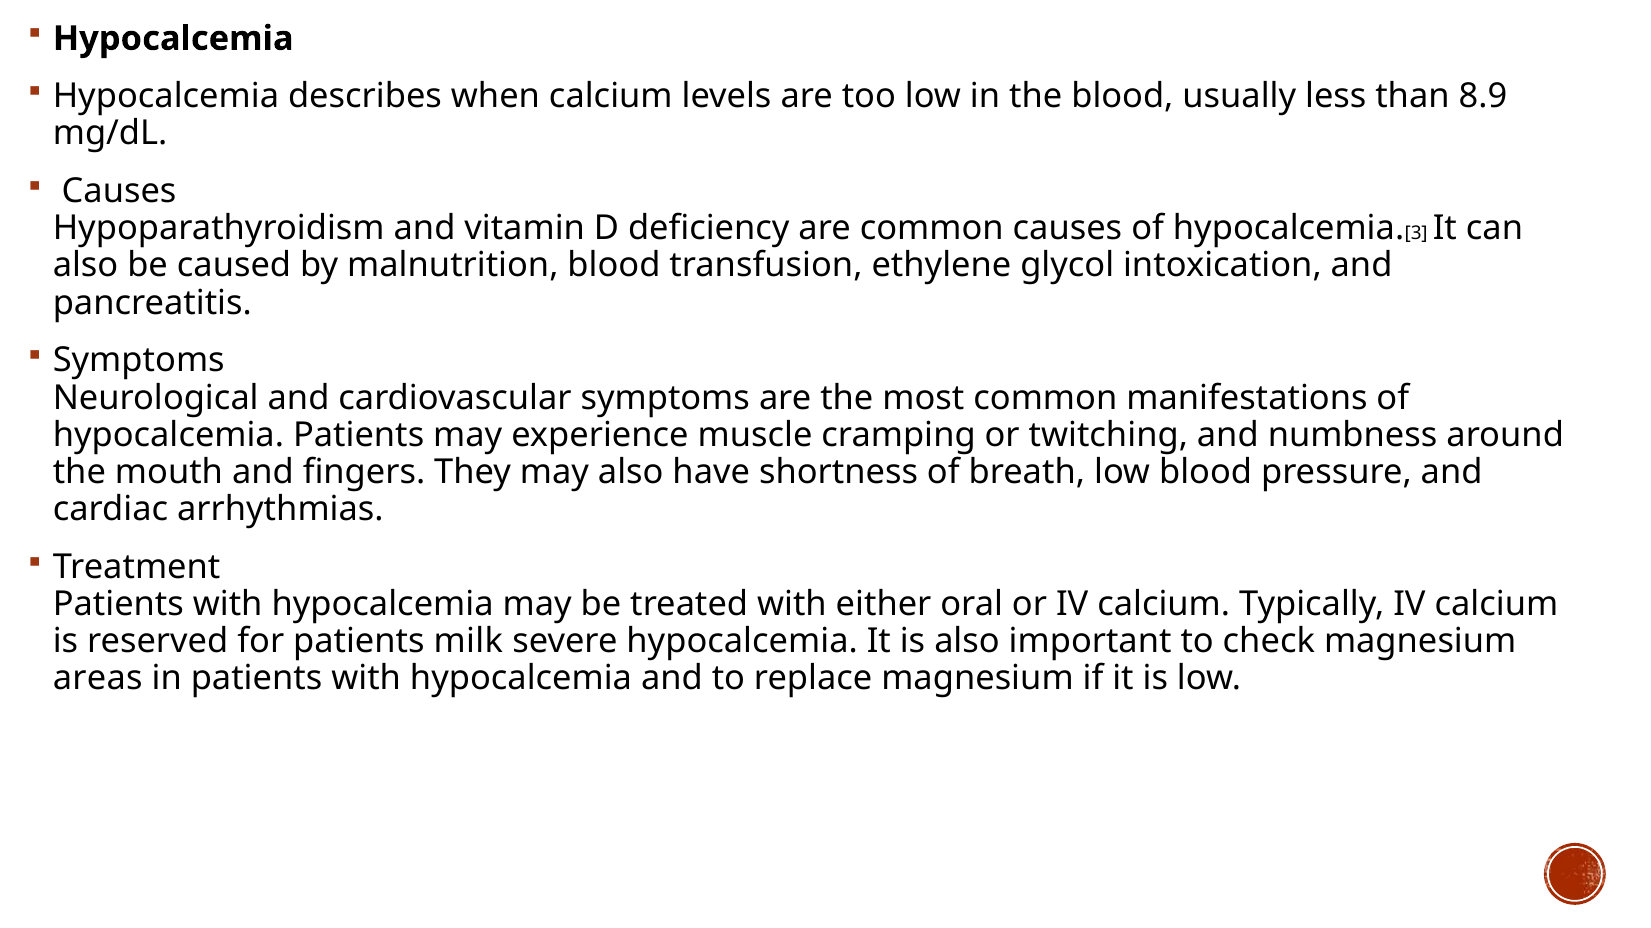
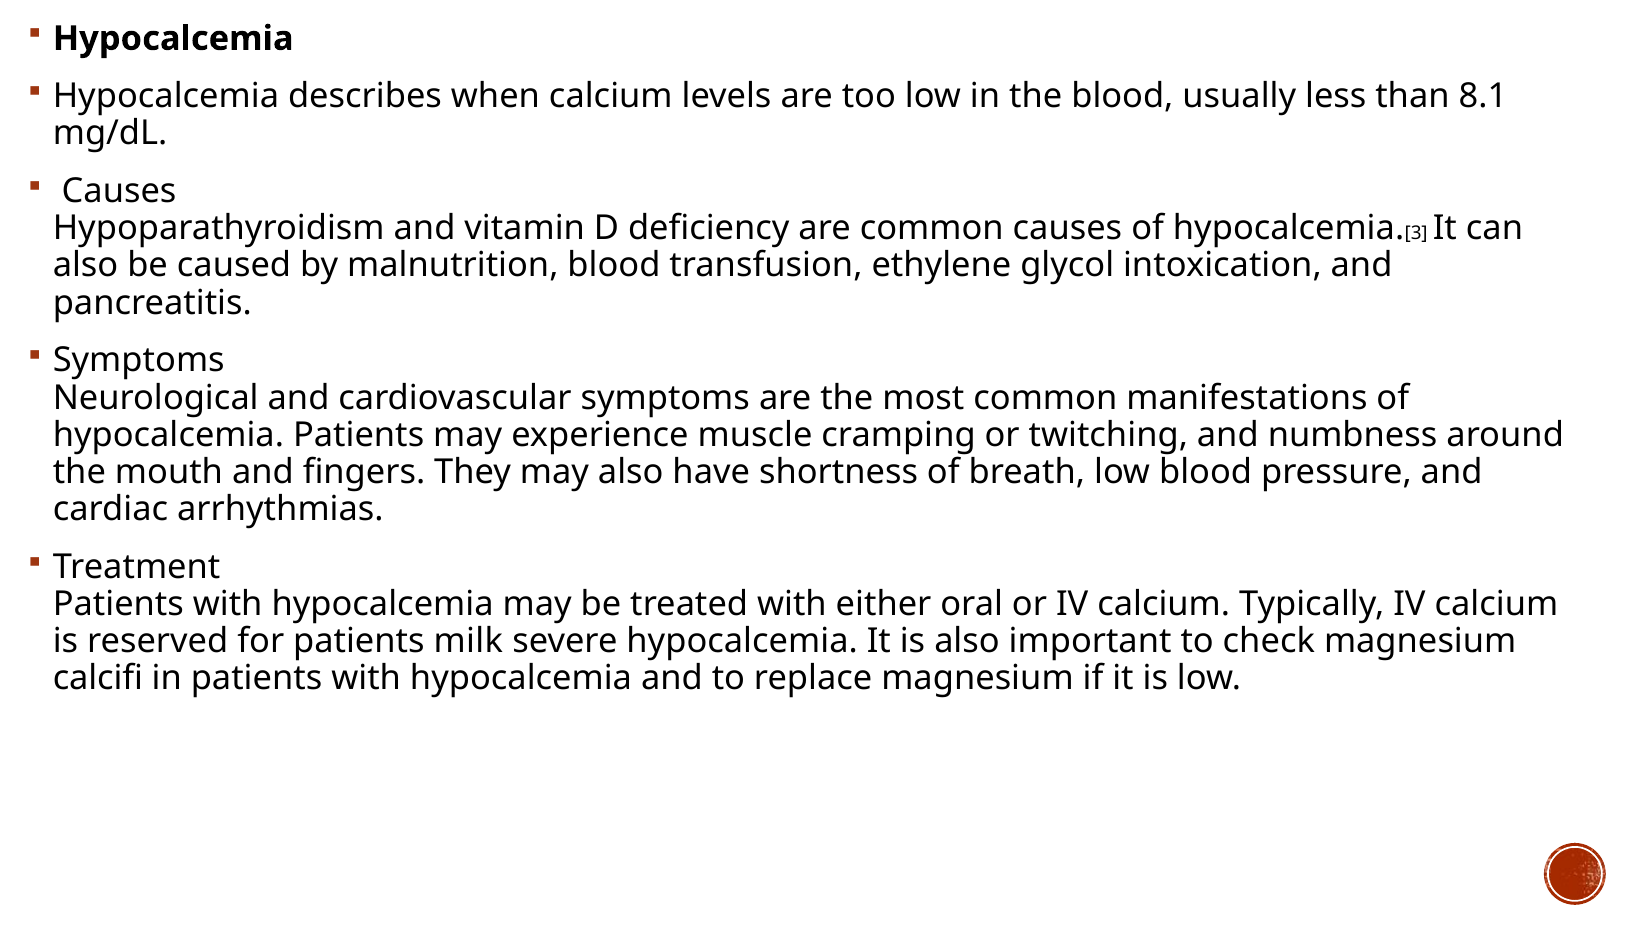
8.9: 8.9 -> 8.1 (1483, 96)
areas: areas -> calcifi (98, 679)
